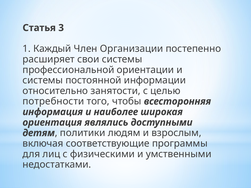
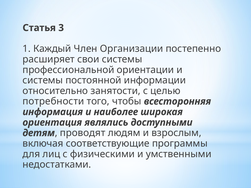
политики: политики -> проводят (83, 133)
